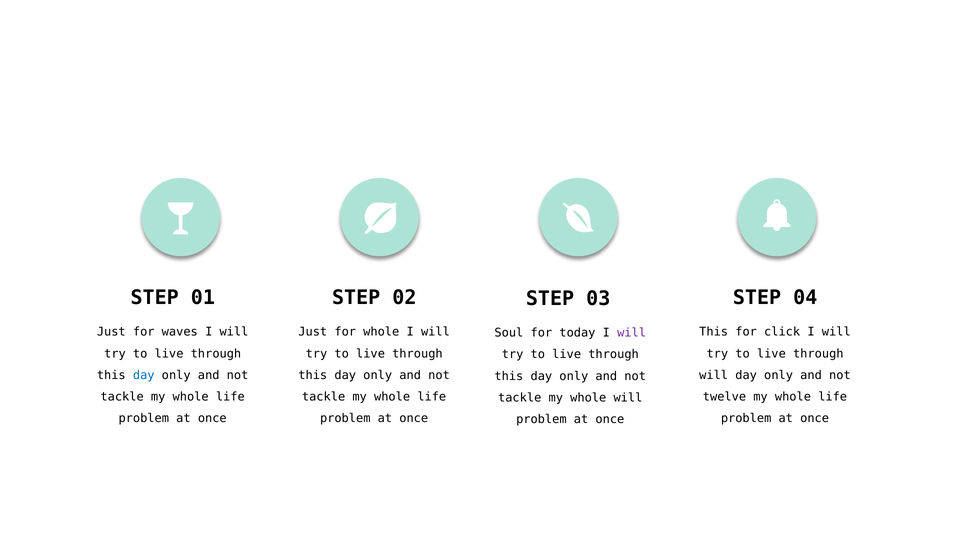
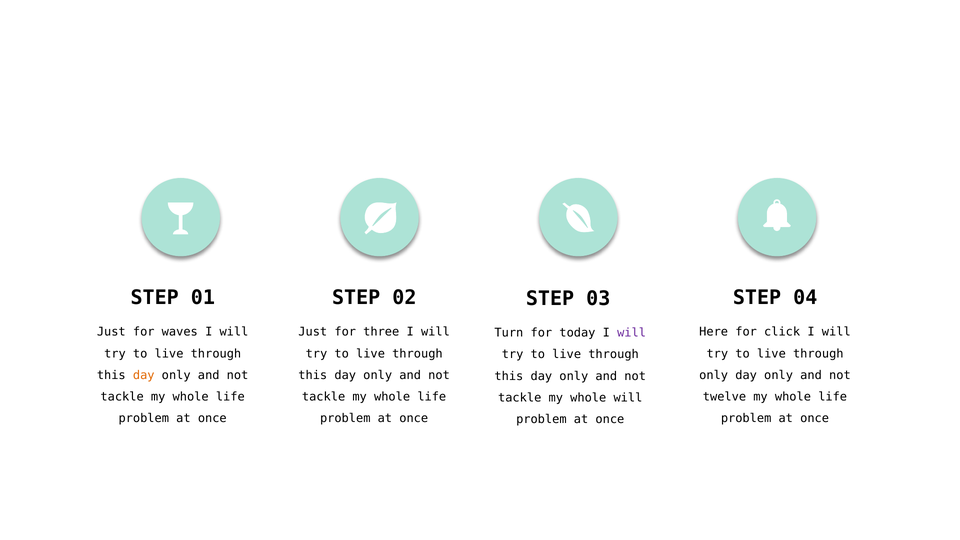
for whole: whole -> three (381, 332)
This: This -> Here (714, 332)
Soul: Soul -> Turn (509, 333)
day colour: blue -> orange (144, 375)
will: will -> only (714, 375)
